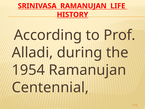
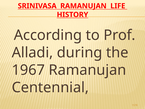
1954: 1954 -> 1967 (28, 70)
